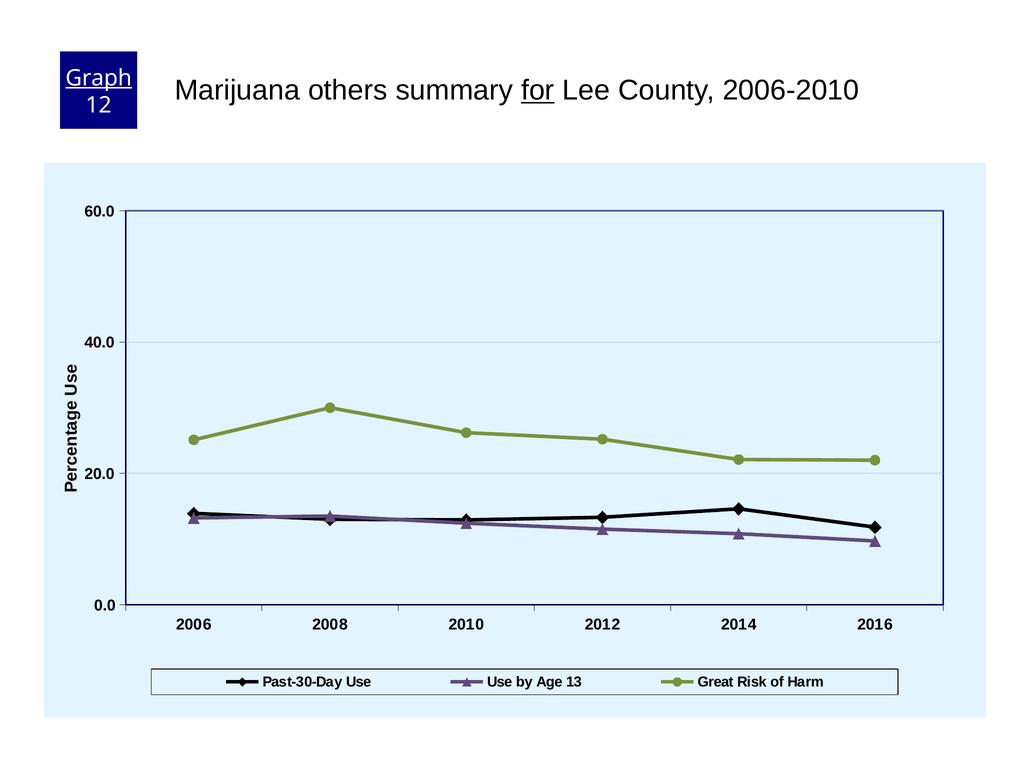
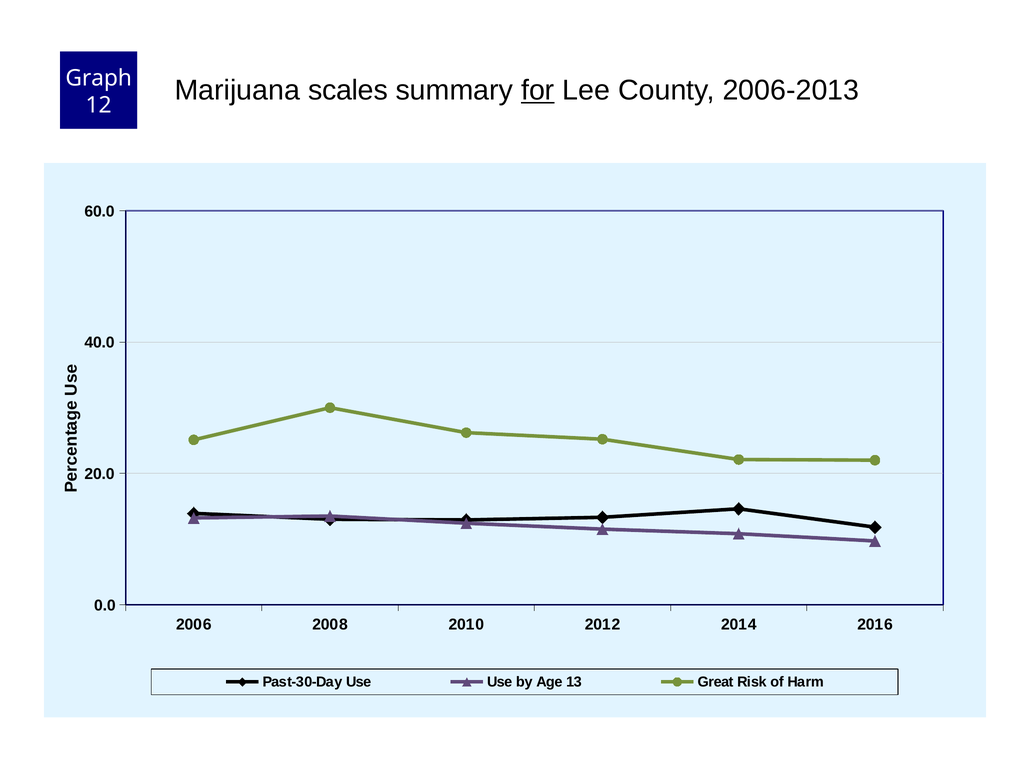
Graph underline: present -> none (99, 78)
others: others -> scales (348, 90)
2006-2010: 2006-2010 -> 2006-2013 (791, 90)
